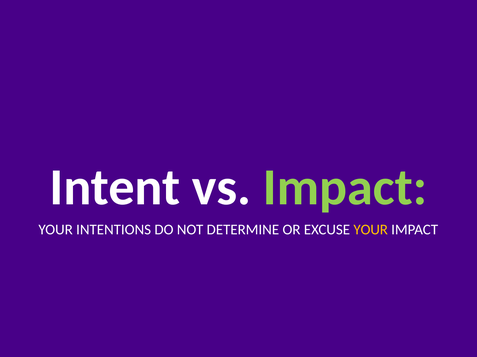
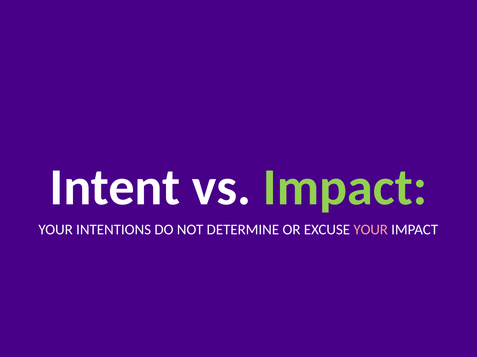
YOUR colour: yellow -> pink (371, 230)
